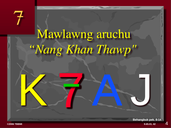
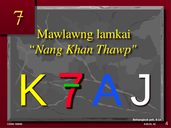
aruchu: aruchu -> lamkai (114, 34)
